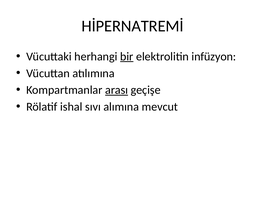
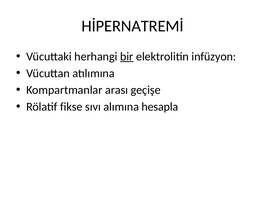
arası underline: present -> none (117, 90)
ishal: ishal -> fikse (71, 107)
mevcut: mevcut -> hesapla (160, 107)
